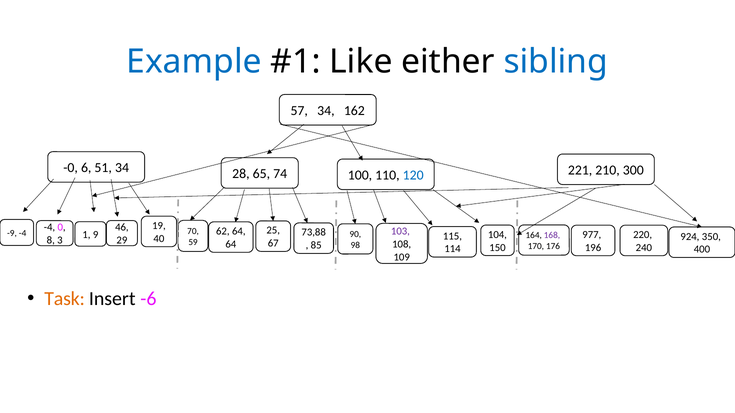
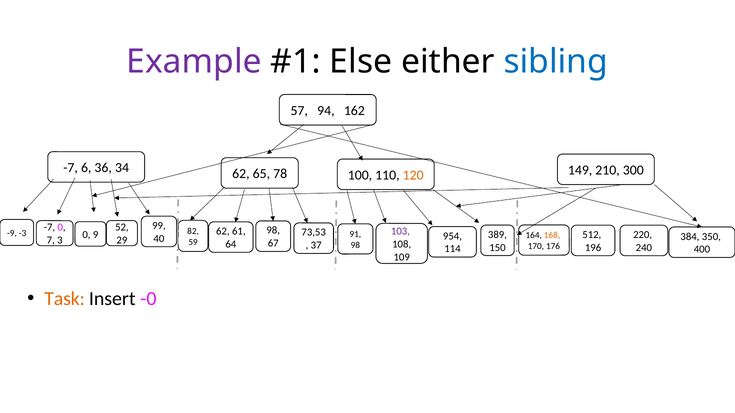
Example colour: blue -> purple (194, 62)
Like: Like -> Else (361, 62)
57 34: 34 -> 94 (326, 111)
-0: -0 -> -7 (71, 168)
51: 51 -> 36 (103, 168)
34 28: 28 -> 62 (241, 174)
74: 74 -> 78 (280, 174)
120 colour: blue -> orange (413, 175)
221: 221 -> 149 (580, 170)
19: 19 -> 99 (159, 226)
46: 46 -> 52 (122, 228)
-4: -4 -> -7 (49, 228)
25: 25 -> 98 (273, 231)
62 64: 64 -> 61 (239, 232)
70: 70 -> 82 (193, 231)
73,88: 73,88 -> 73,53 (314, 233)
-9 -4: -4 -> -3 (23, 233)
104: 104 -> 389 (497, 235)
1: 1 -> 0 (86, 235)
90: 90 -> 91 (355, 234)
977: 977 -> 512 (592, 235)
168 colour: purple -> orange (552, 235)
115: 115 -> 954 (452, 236)
924: 924 -> 384 (690, 237)
8: 8 -> 7 (51, 241)
85: 85 -> 37 (316, 246)
-6: -6 -> -0 (148, 299)
